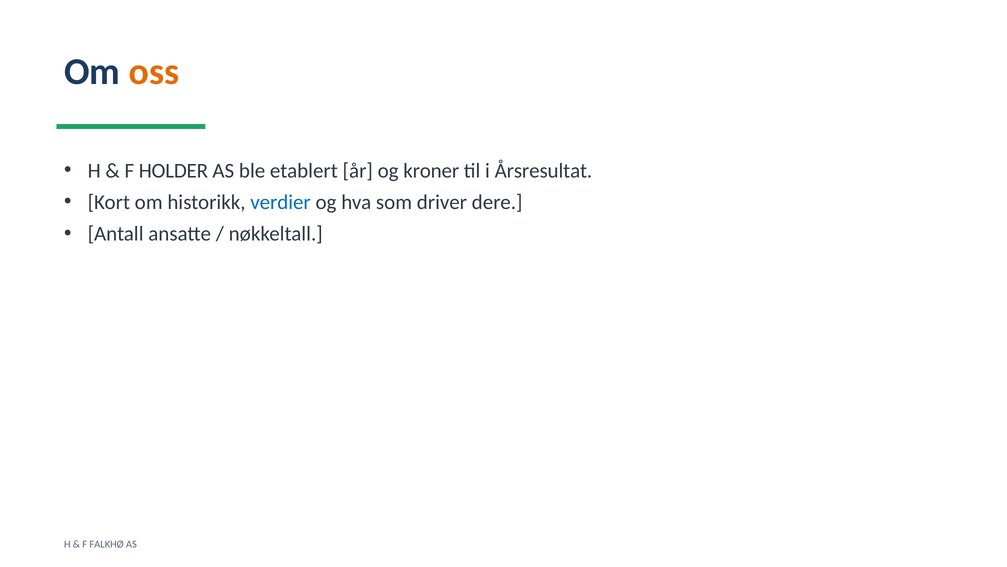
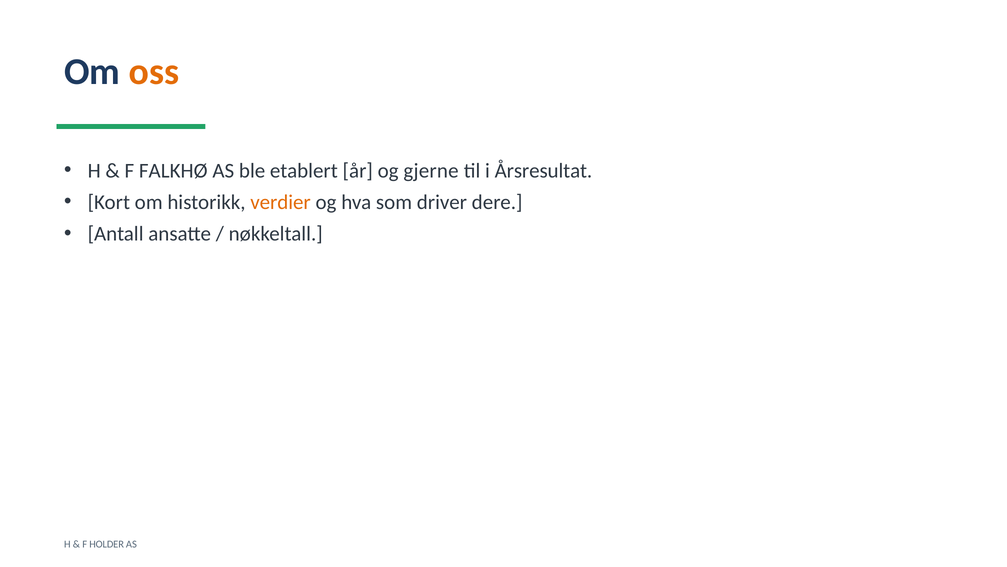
HOLDER: HOLDER -> FALKHØ (173, 171)
kroner: kroner -> gjerne (431, 171)
verdier colour: blue -> orange (281, 202)
FALKHØ: FALKHØ -> HOLDER (107, 543)
